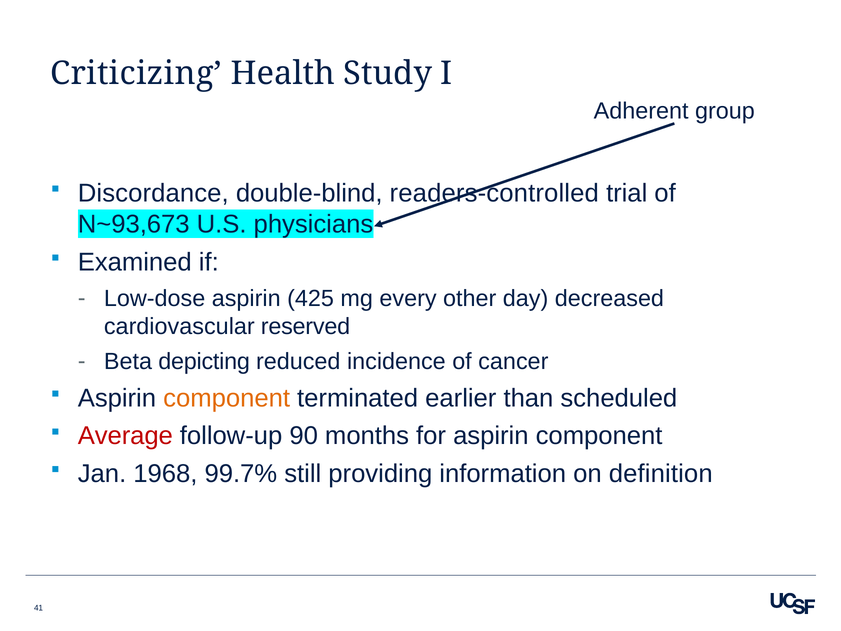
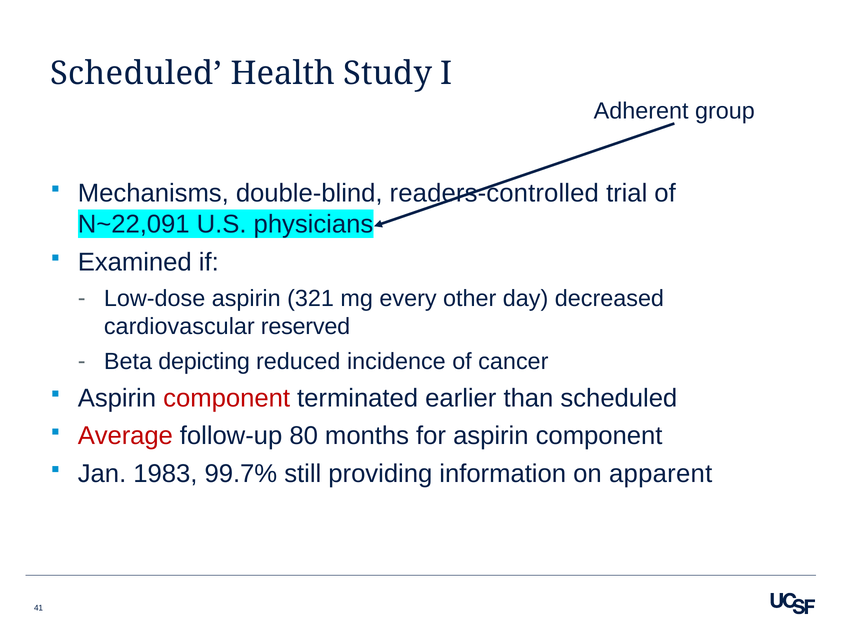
Criticizing: Criticizing -> Scheduled (136, 74)
Discordance: Discordance -> Mechanisms (153, 193)
N~93,673: N~93,673 -> N~22,091 (134, 224)
425: 425 -> 321 (311, 298)
component colour: orange -> red (227, 398)
90: 90 -> 80 (304, 436)
1968: 1968 -> 1983 (165, 474)
definition: definition -> apparent (661, 474)
